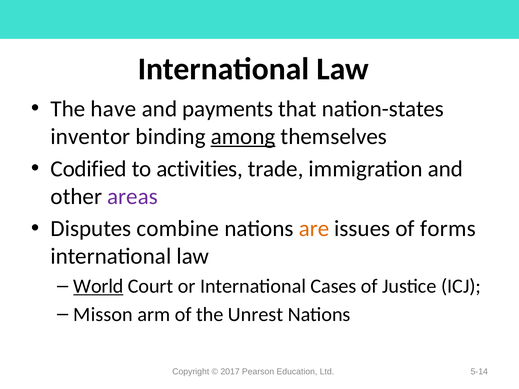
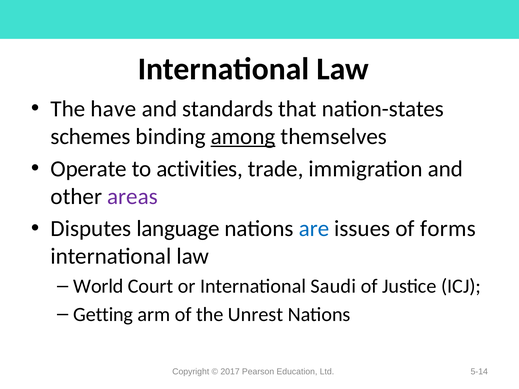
payments: payments -> standards (228, 109)
inventor: inventor -> schemes (91, 137)
Codified: Codified -> Operate (89, 169)
combine: combine -> language (178, 229)
are colour: orange -> blue (314, 229)
World underline: present -> none (98, 286)
Cases: Cases -> Saudi (333, 286)
Misson: Misson -> Getting (103, 315)
